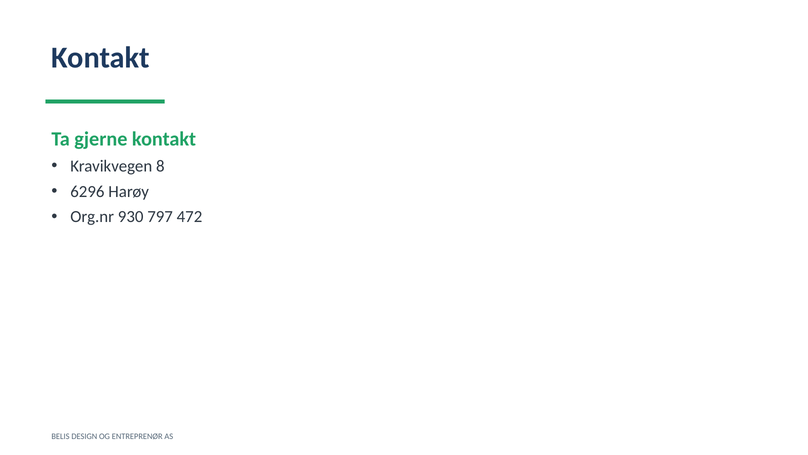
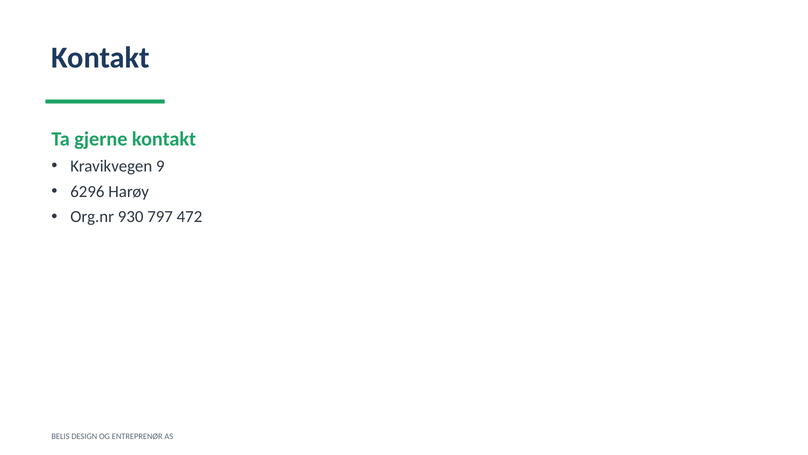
8: 8 -> 9 (160, 166)
